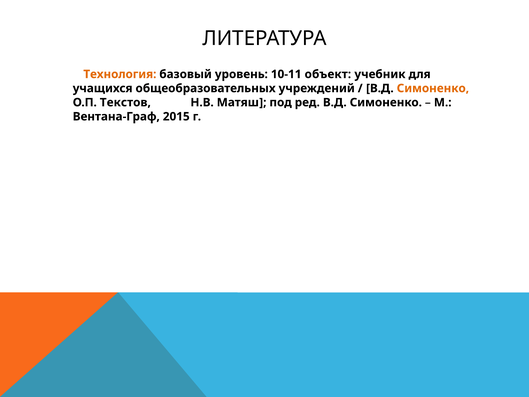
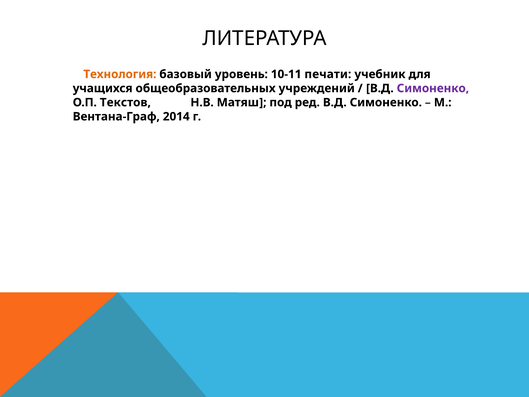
объект: объект -> печати (328, 74)
Симоненко colour: orange -> purple (433, 88)
2015: 2015 -> 2014 (176, 116)
